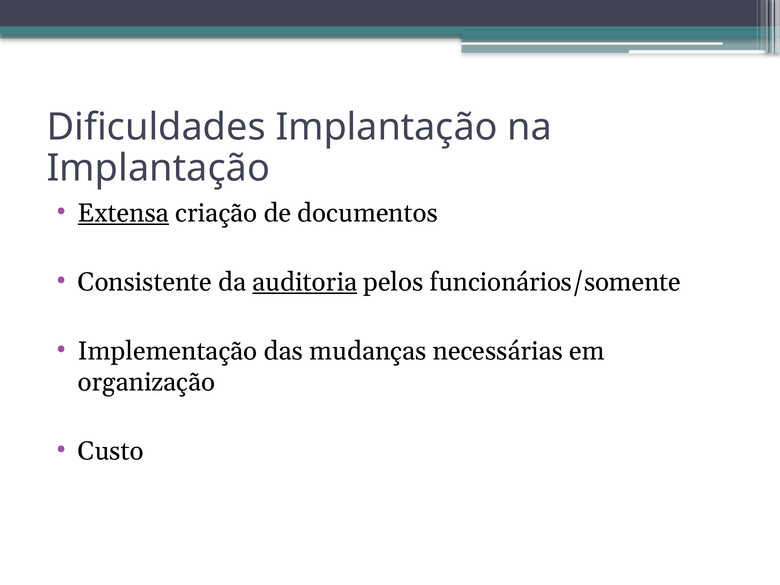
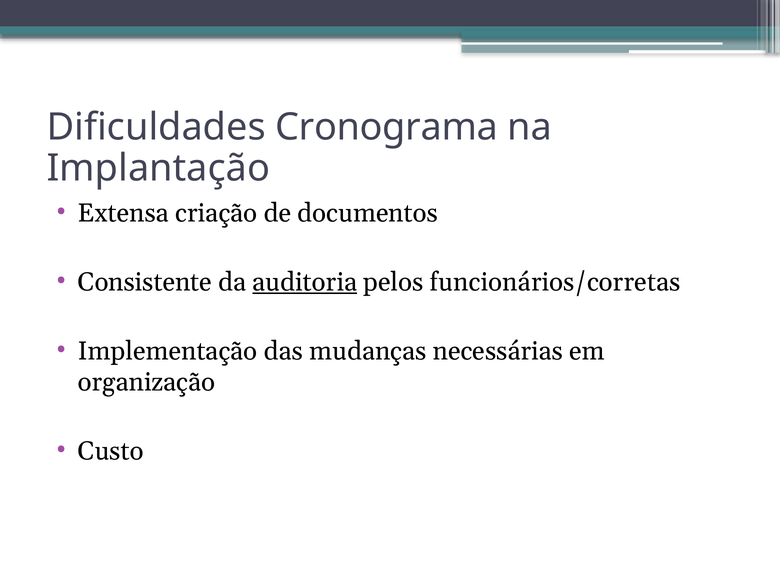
Dificuldades Implantação: Implantação -> Cronograma (387, 127)
Extensa underline: present -> none (123, 213)
funcionários/somente: funcionários/somente -> funcionários/corretas (555, 282)
